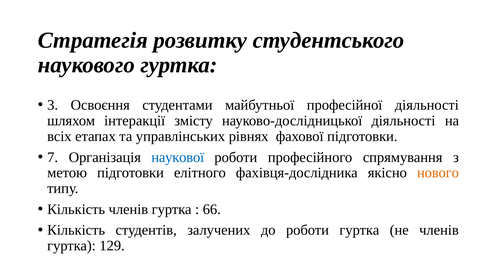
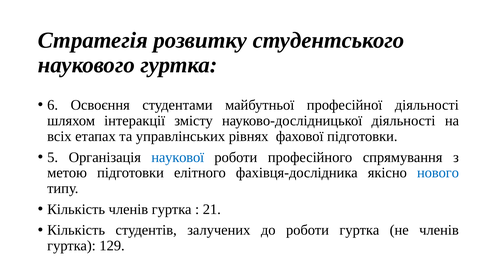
3: 3 -> 6 (53, 105)
7: 7 -> 5 (53, 157)
нового colour: orange -> blue (438, 173)
66: 66 -> 21 (212, 209)
